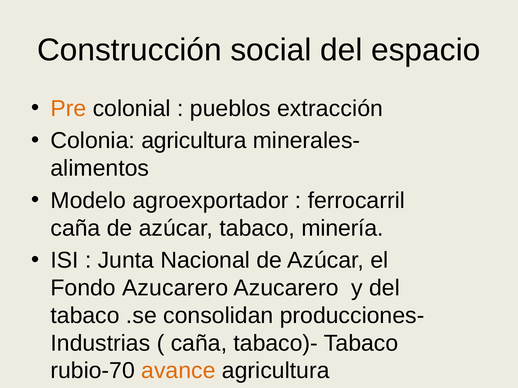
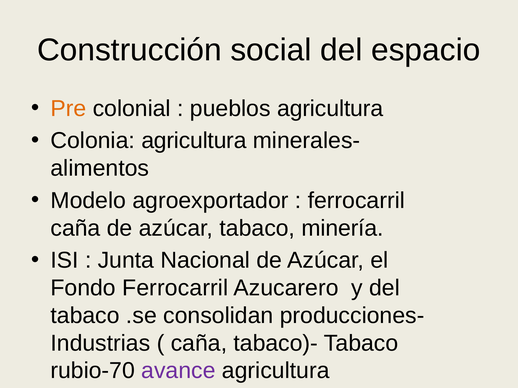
pueblos extracción: extracción -> agricultura (330, 109)
Fondo Azucarero: Azucarero -> Ferrocarril (175, 288)
avance colour: orange -> purple (178, 371)
